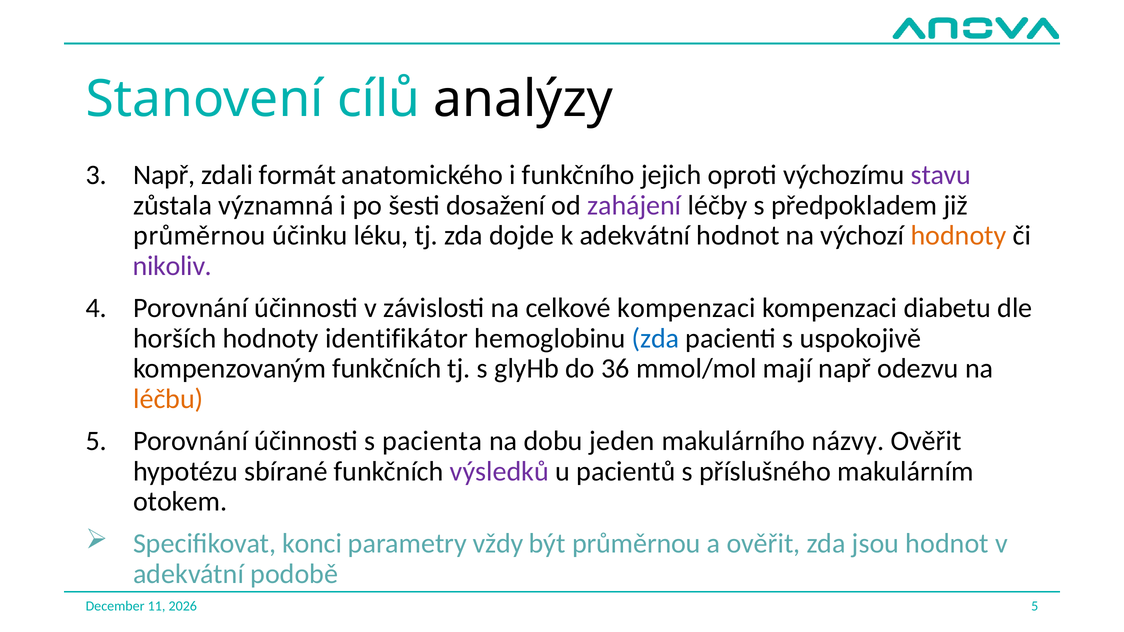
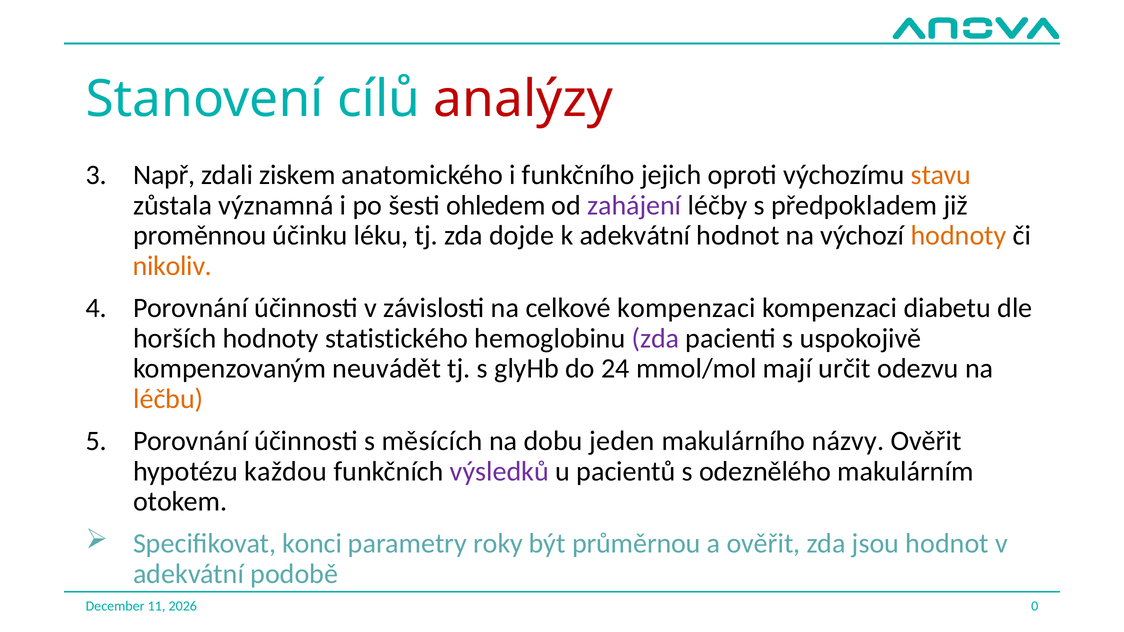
analýzy colour: black -> red (523, 99)
formát: formát -> ziskem (297, 175)
stavu colour: purple -> orange (941, 175)
dosažení: dosažení -> ohledem (496, 205)
průměrnou: průměrnou -> proměnnou (200, 236)
nikoliv colour: purple -> orange (172, 266)
identifikátor: identifikátor -> statistického (397, 338)
zda colour: blue -> purple (656, 338)
kompenzovaným funkčních: funkčních -> neuvádět (387, 369)
36: 36 -> 24 (615, 369)
mají např: např -> určit (845, 369)
pacienta: pacienta -> měsících (432, 441)
sbírané: sbírané -> každou (286, 472)
příslušného: příslušného -> odeznělého (765, 472)
vždy: vždy -> roky (498, 544)
5: 5 -> 0 (1035, 607)
